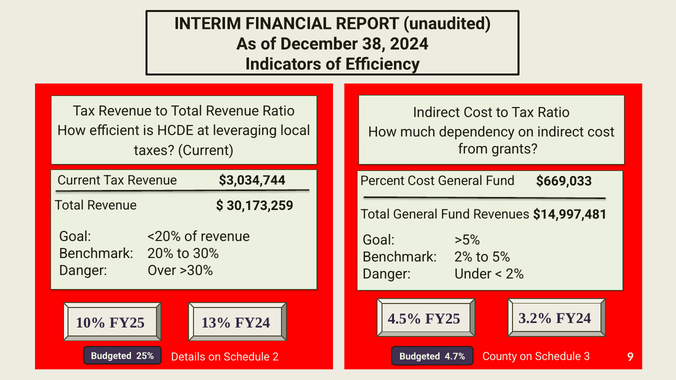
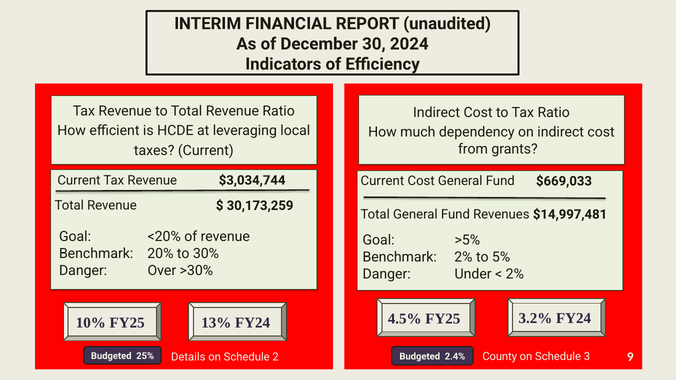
38: 38 -> 30 (374, 44)
Percent: Percent -> Current (382, 181)
4.7%: 4.7% -> 2.4% (455, 357)
